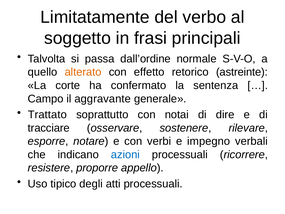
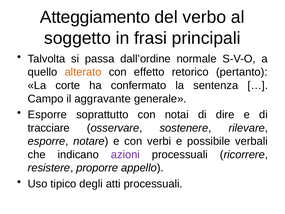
Limitatamente: Limitatamente -> Atteggiamento (95, 17)
astreinte: astreinte -> pertanto (242, 72)
Trattato: Trattato -> Esporre (47, 114)
impegno: impegno -> possibile (209, 141)
azioni colour: blue -> purple (125, 154)
